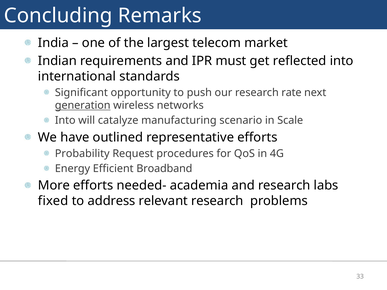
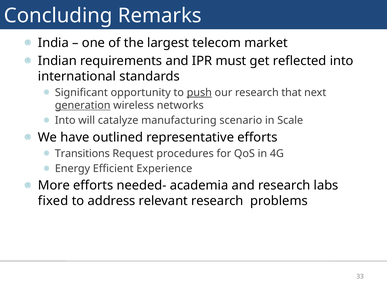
push underline: none -> present (199, 93)
rate: rate -> that (291, 93)
Probability: Probability -> Transitions (82, 154)
Broadband: Broadband -> Experience (164, 169)
